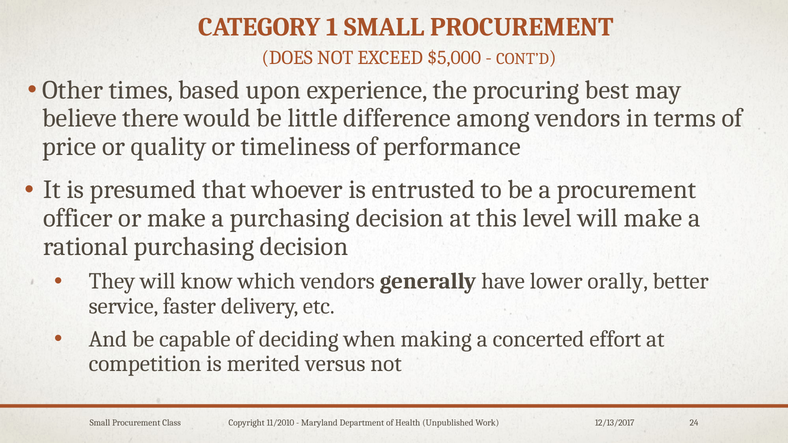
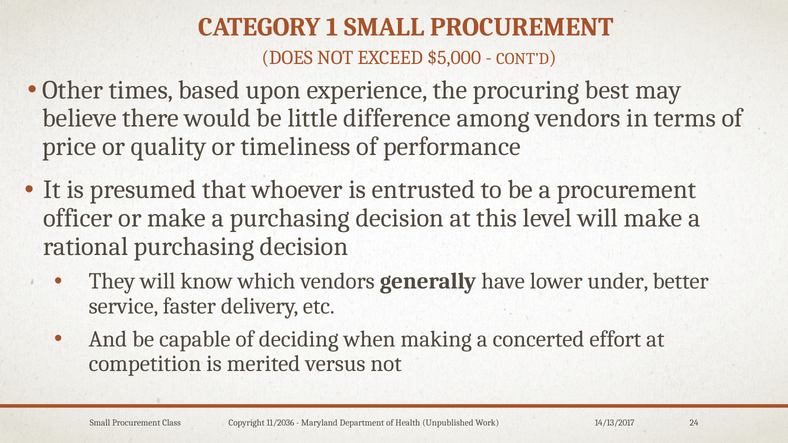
orally: orally -> under (618, 281)
11/2010: 11/2010 -> 11/2036 (280, 423)
12/13/2017: 12/13/2017 -> 14/13/2017 (615, 423)
